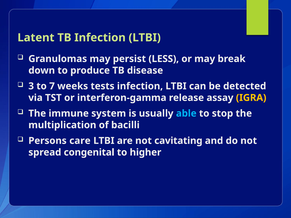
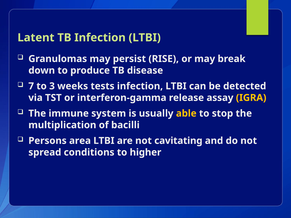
LESS: LESS -> RISE (164, 59)
3: 3 -> 7 (31, 86)
7: 7 -> 3 (52, 86)
able colour: light blue -> yellow (186, 114)
care: care -> area (80, 141)
congenital: congenital -> conditions (89, 152)
